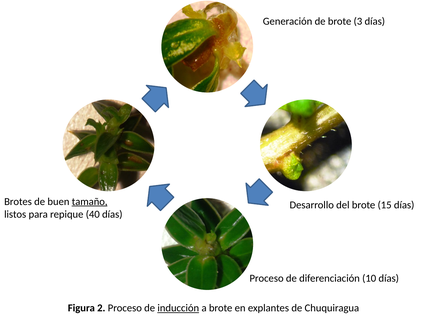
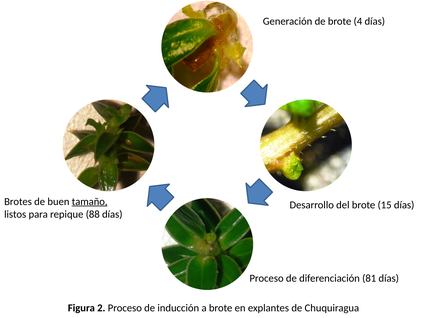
3: 3 -> 4 (358, 21)
40: 40 -> 88 (93, 214)
10: 10 -> 81 (369, 278)
inducción underline: present -> none (178, 308)
